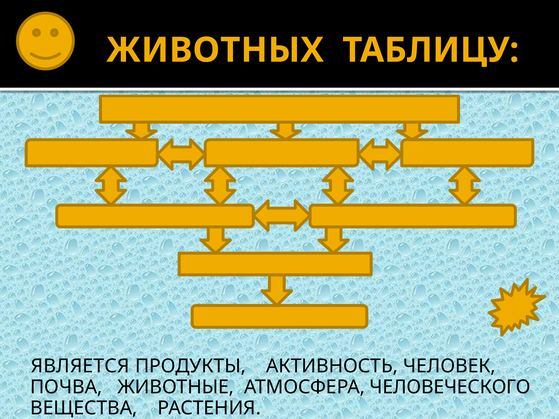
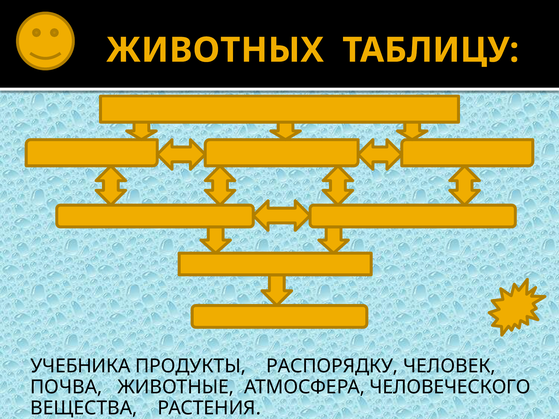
ЯВЛЯЕТСЯ: ЯВЛЯЕТСЯ -> УЧЕБНИКА (80, 366)
АКТИВНОСТЬ: АКТИВНОСТЬ -> РАСПОРЯДКУ (332, 366)
